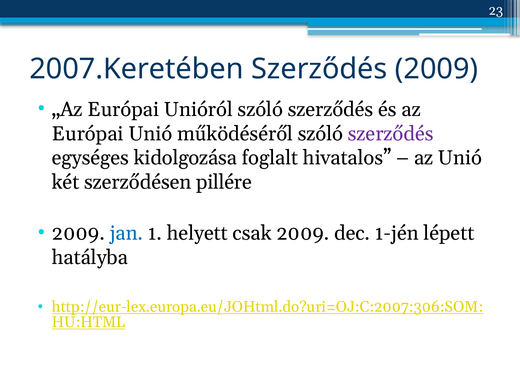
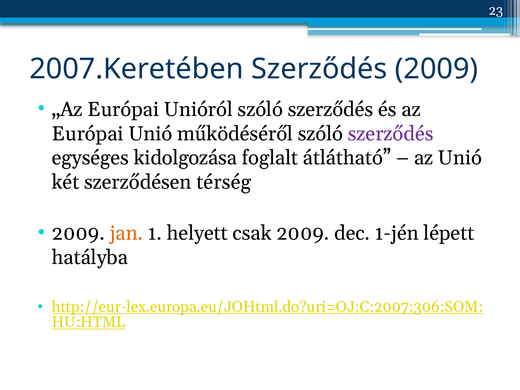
hivatalos: hivatalos -> átlátható (347, 158)
pillére: pillére -> térség (224, 182)
jan colour: blue -> orange (126, 233)
